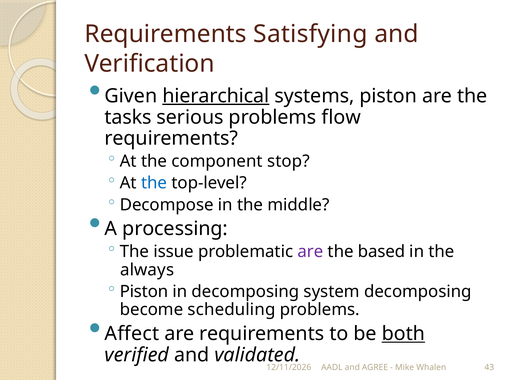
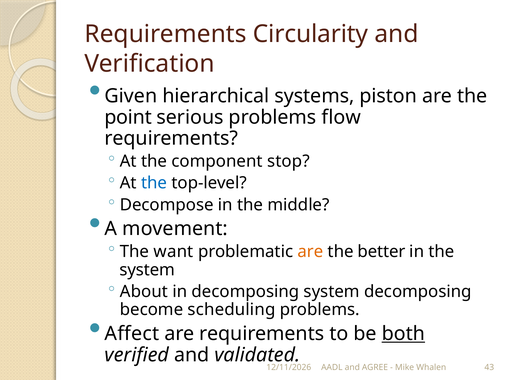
Satisfying: Satisfying -> Circularity (311, 34)
hierarchical underline: present -> none (216, 96)
tasks: tasks -> point (128, 117)
processing: processing -> movement (175, 228)
issue: issue -> want (173, 251)
are colour: purple -> orange (310, 251)
based: based -> better (382, 251)
always: always -> system (147, 269)
Piston: Piston -> About (144, 291)
